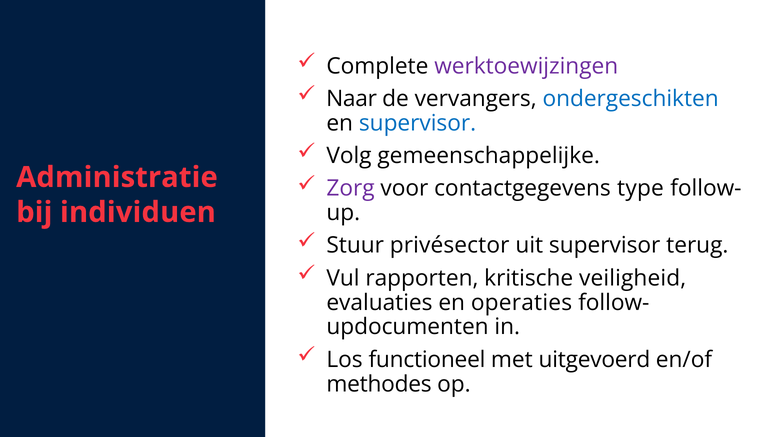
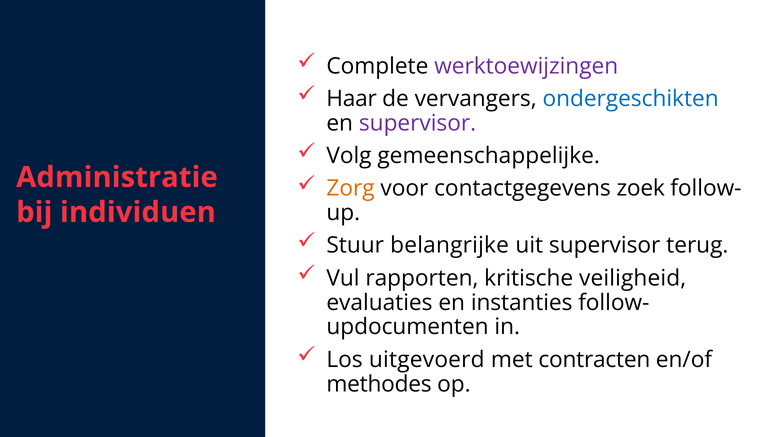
Naar: Naar -> Haar (352, 99)
supervisor colour: blue -> purple (418, 123)
Zorg colour: purple -> orange (351, 189)
type: type -> zoek (641, 189)
privésector: privésector -> belangrijke (450, 246)
operaties: operaties -> instanties (522, 303)
functioneel: functioneel -> uitgevoerd (427, 360)
uitgevoerd: uitgevoerd -> contracten (594, 360)
